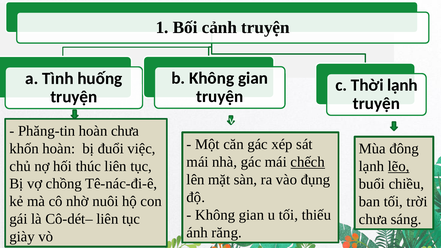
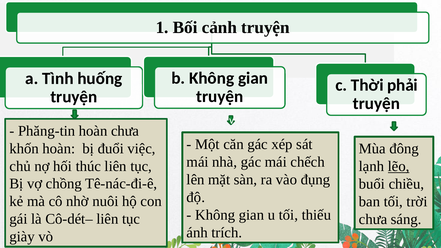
lạnh: lạnh -> phải (403, 85)
chếch underline: present -> none (308, 162)
răng: răng -> trích (227, 233)
